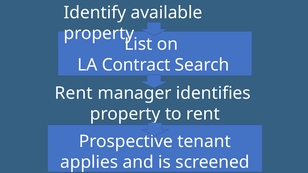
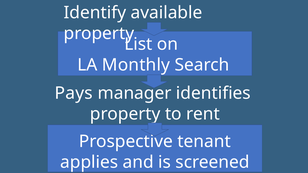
Contract: Contract -> Monthly (136, 65)
Rent: Rent -> Pays (74, 93)
